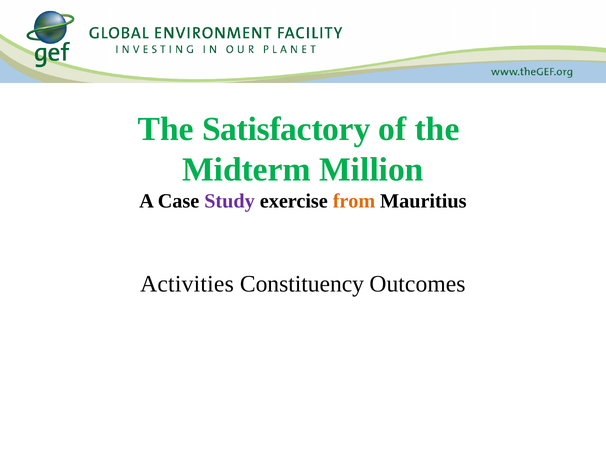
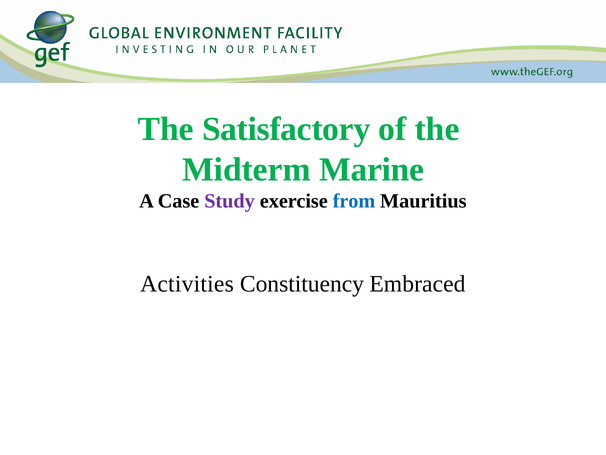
Million: Million -> Marine (372, 169)
from colour: orange -> blue (354, 201)
Outcomes: Outcomes -> Embraced (417, 284)
